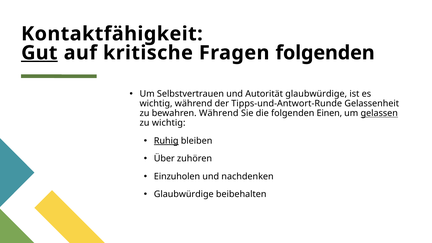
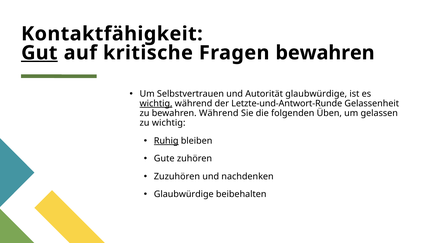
Fragen folgenden: folgenden -> bewahren (325, 53)
wichtig underline: none -> present (156, 104)
Tipps-und-Antwort-Runde: Tipps-und-Antwort-Runde -> Letzte-und-Antwort-Runde (287, 104)
Einen: Einen -> Üben (329, 113)
gelassen underline: present -> none (379, 113)
Über: Über -> Gute (164, 159)
Einzuholen: Einzuholen -> Zuzuhören (177, 176)
